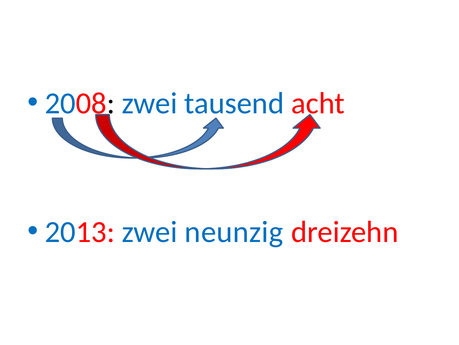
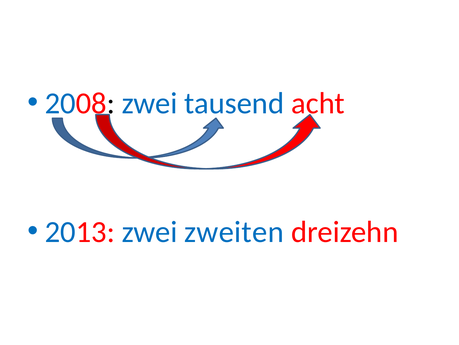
neunzig: neunzig -> zweiten (234, 232)
